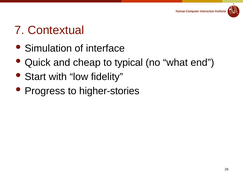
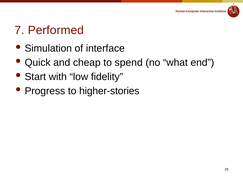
Contextual: Contextual -> Performed (56, 30)
typical: typical -> spend (129, 63)
